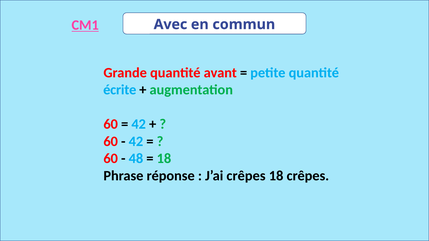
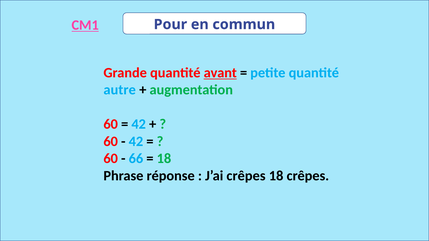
Avec: Avec -> Pour (170, 24)
avant underline: none -> present (220, 73)
écrite: écrite -> autre (120, 90)
48: 48 -> 66 (136, 159)
